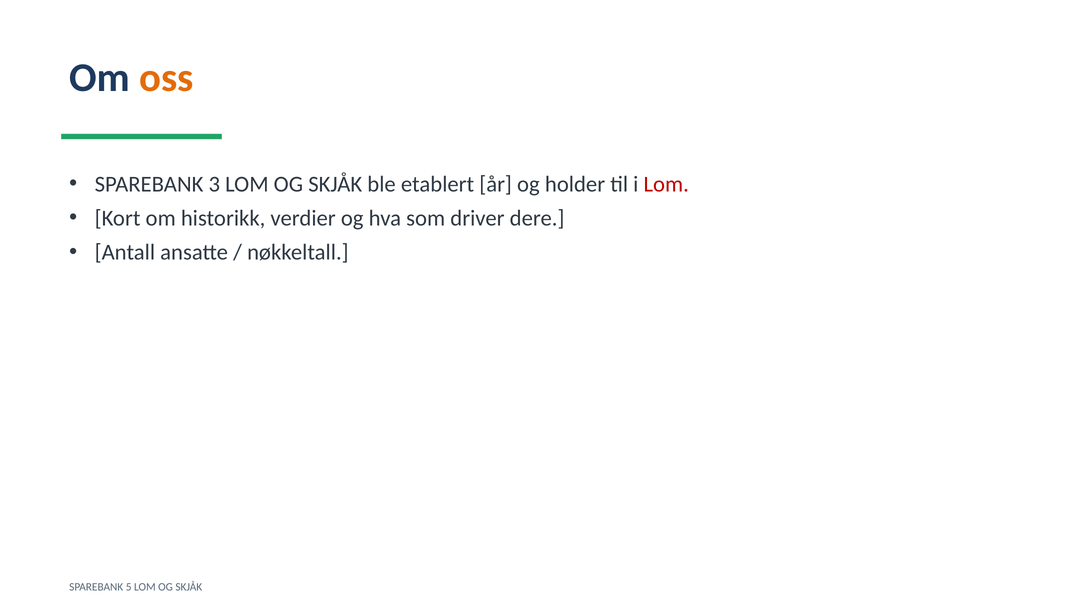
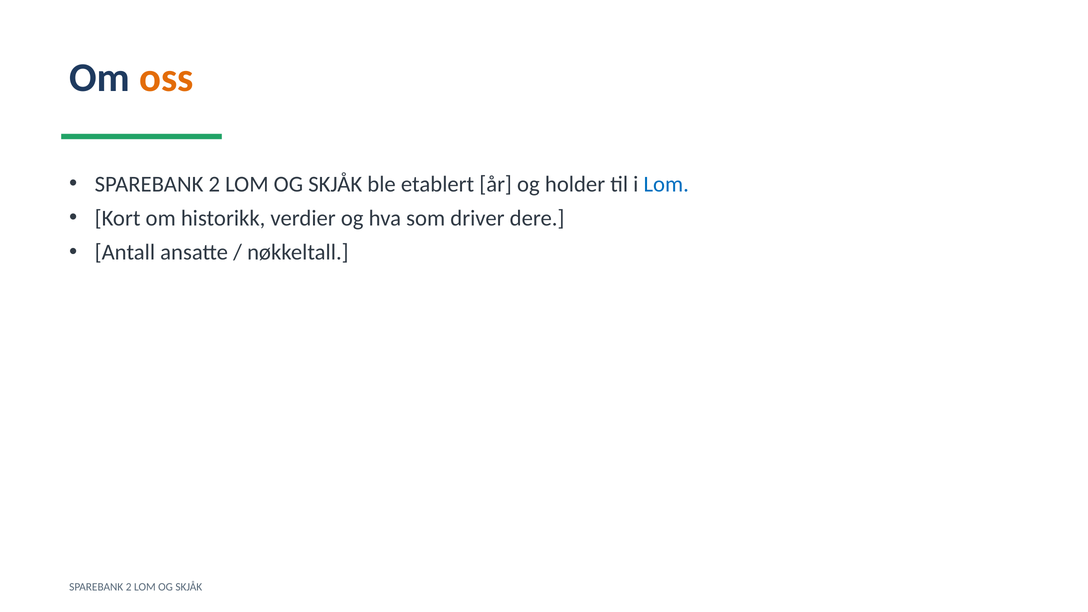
3: 3 -> 2 (214, 184)
Lom colour: red -> blue (666, 184)
5: 5 -> 2 (129, 587)
